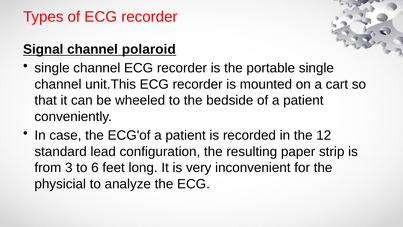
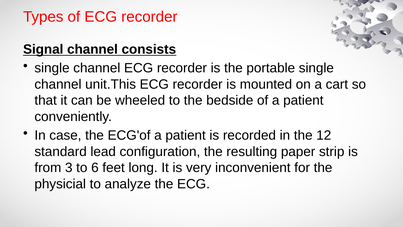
polaroid: polaroid -> consists (149, 49)
